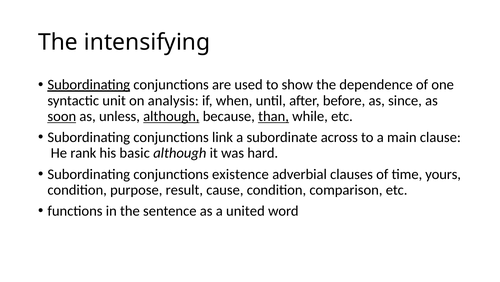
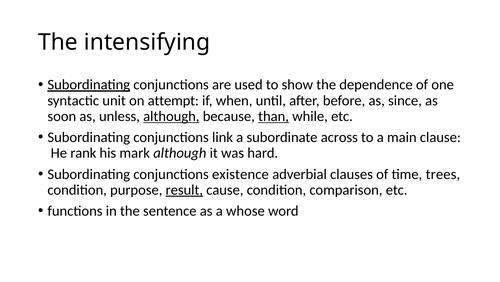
analysis: analysis -> attempt (173, 100)
soon underline: present -> none (62, 116)
basic: basic -> mark (135, 153)
yours: yours -> trees (443, 174)
result underline: none -> present (184, 189)
united: united -> whose (245, 210)
